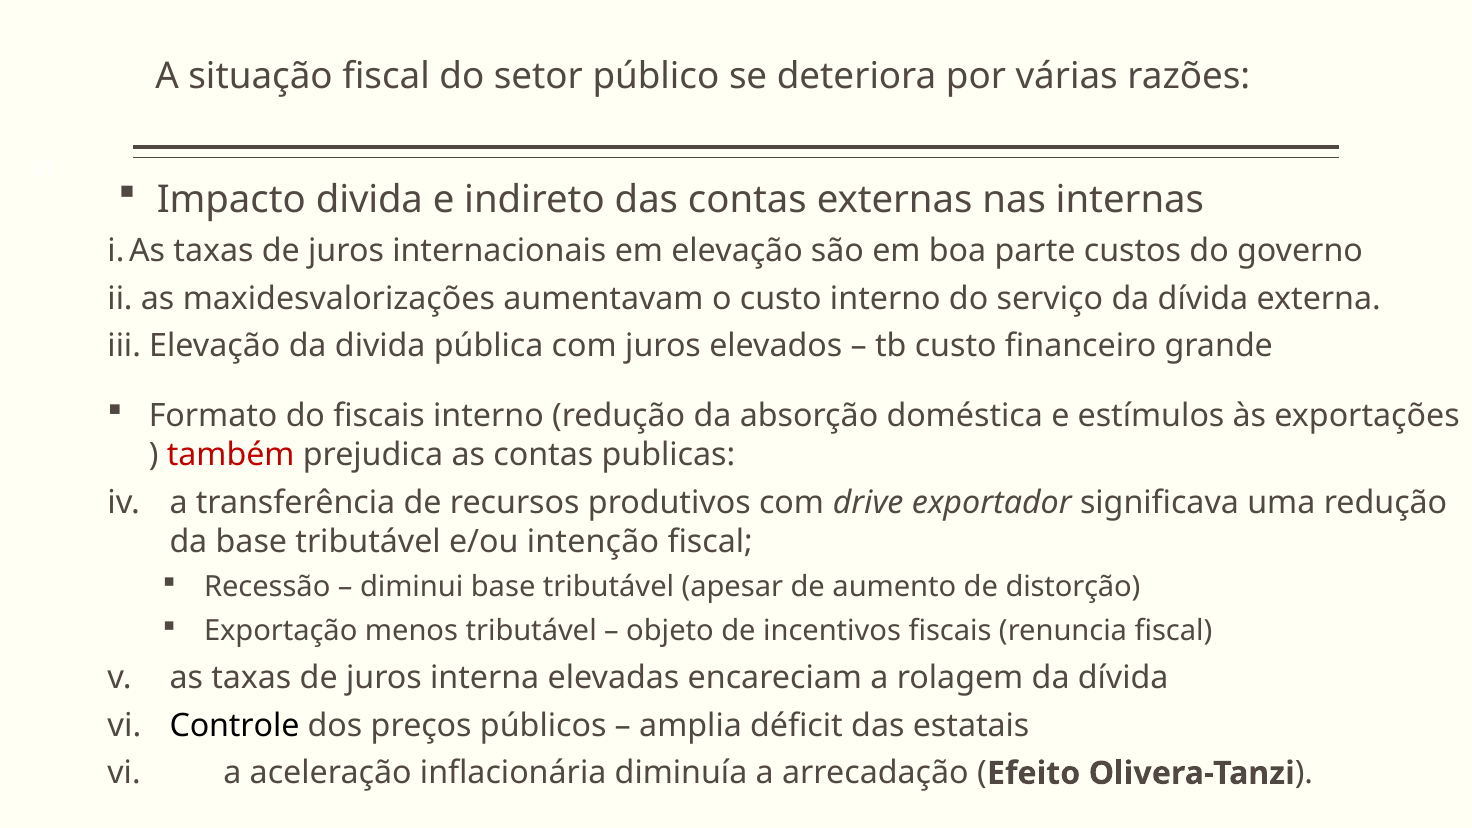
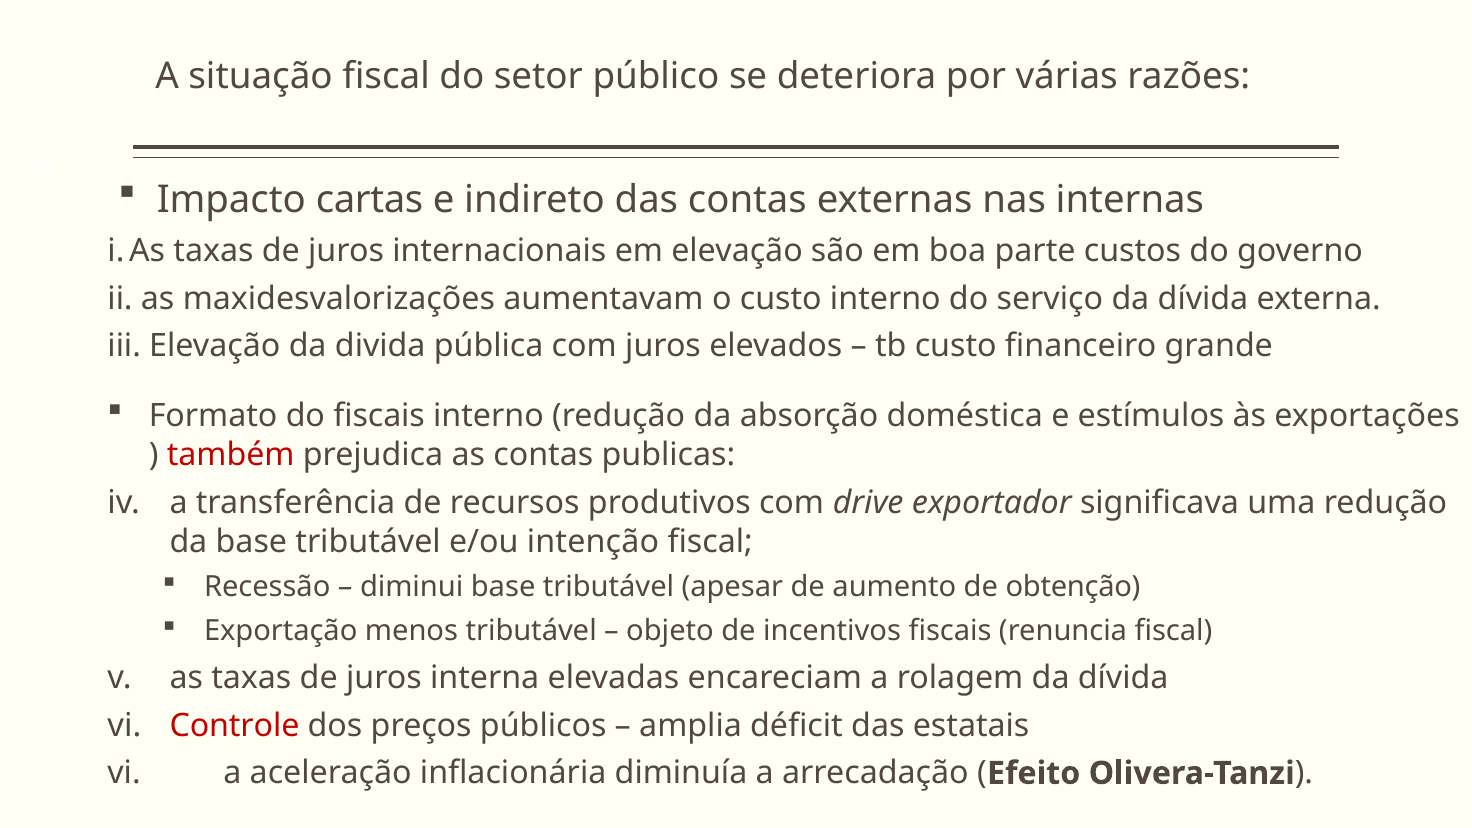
Impacto divida: divida -> cartas (370, 199)
distorção: distorção -> obtenção (1073, 587)
Controle colour: black -> red (234, 725)
